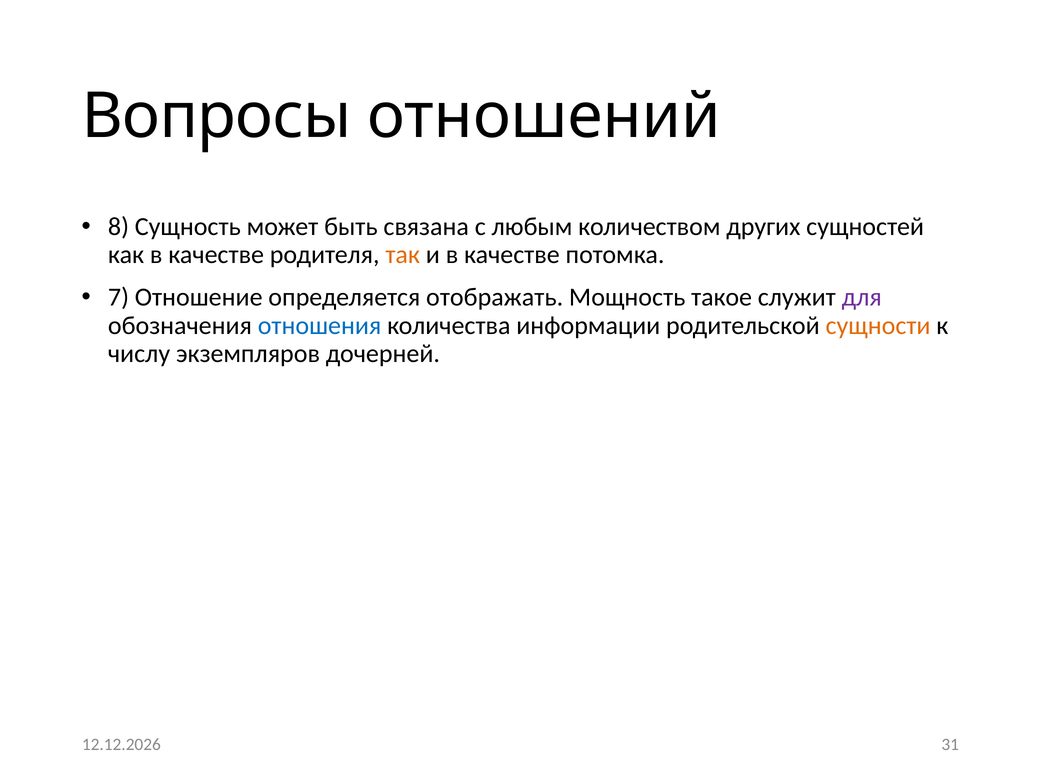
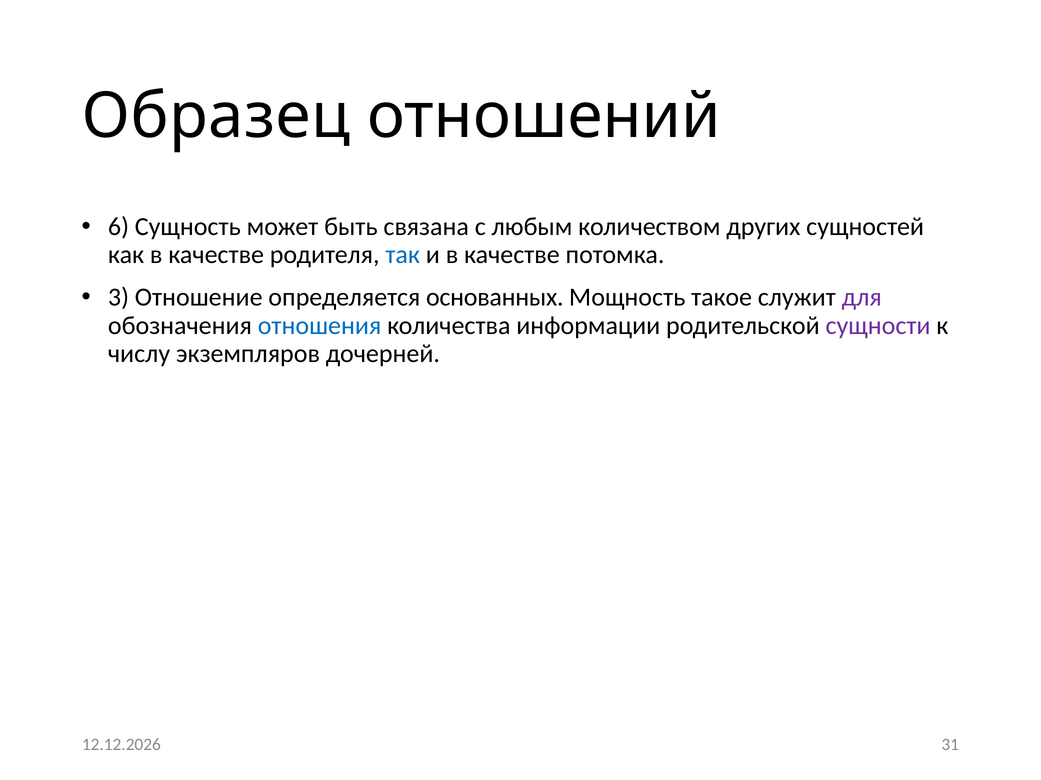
Вопросы: Вопросы -> Образец (216, 117)
8: 8 -> 6 (119, 227)
так colour: orange -> blue (403, 255)
7: 7 -> 3 (119, 298)
отображать: отображать -> основанных (495, 298)
сущности colour: orange -> purple (878, 326)
